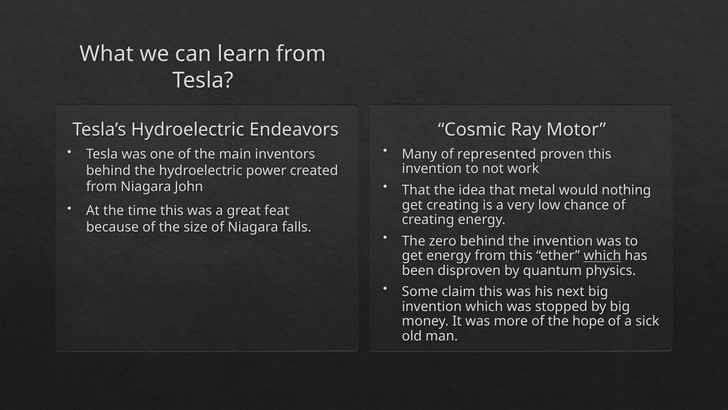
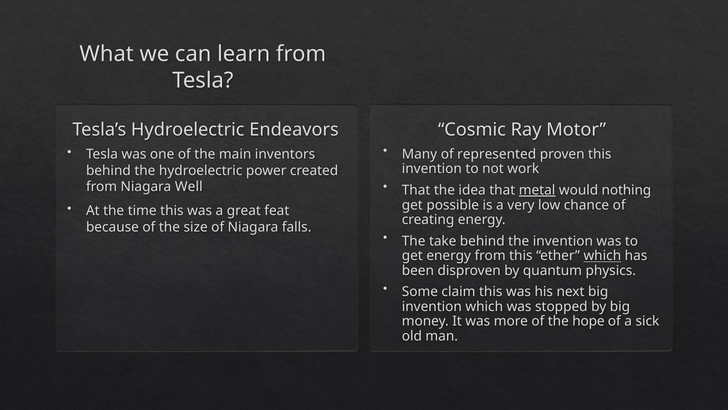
John: John -> Well (189, 187)
metal underline: none -> present (537, 190)
get creating: creating -> possible (453, 205)
zero: zero -> take (443, 241)
